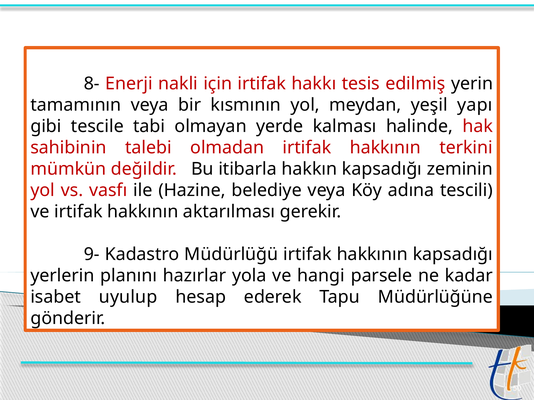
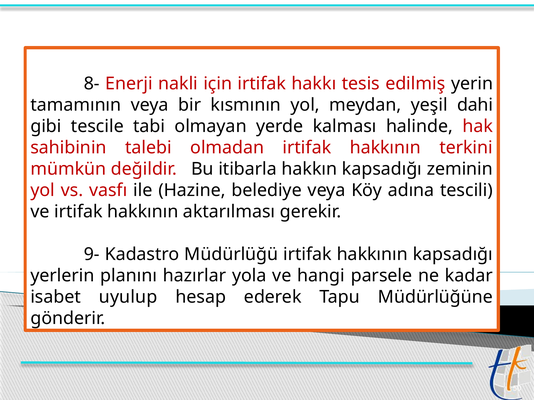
yapı: yapı -> dahi (475, 105)
